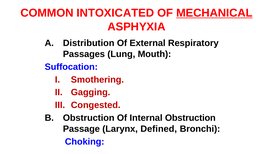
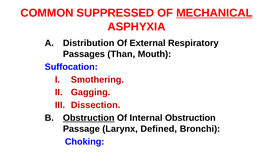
INTOXICATED: INTOXICATED -> SUPPRESSED (115, 13)
Lung: Lung -> Than (121, 54)
Congested: Congested -> Dissection (96, 105)
Obstruction underline: none -> present (89, 118)
